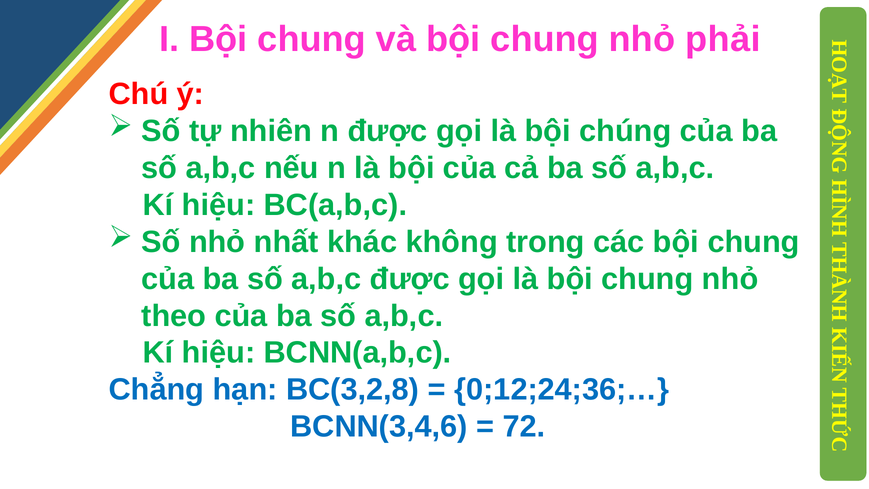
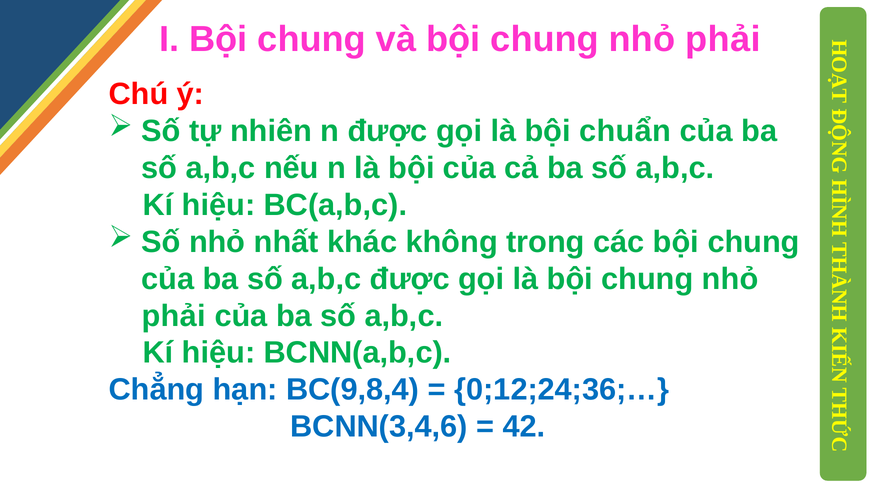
chúng: chúng -> chuẩn (625, 131)
theo: theo -> phải (174, 316)
BC(3,2,8: BC(3,2,8 -> BC(9,8,4 (353, 390)
72: 72 -> 42 (524, 426)
